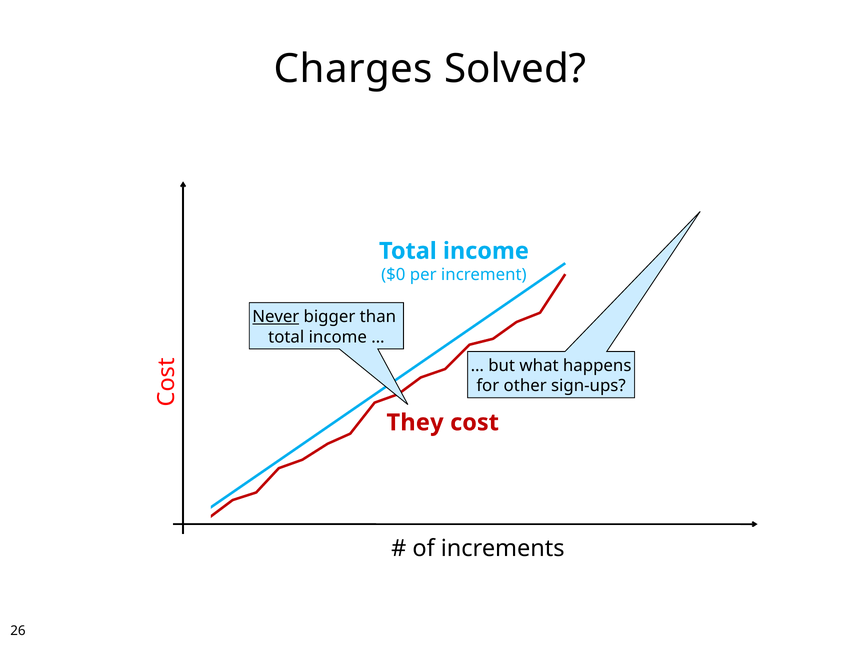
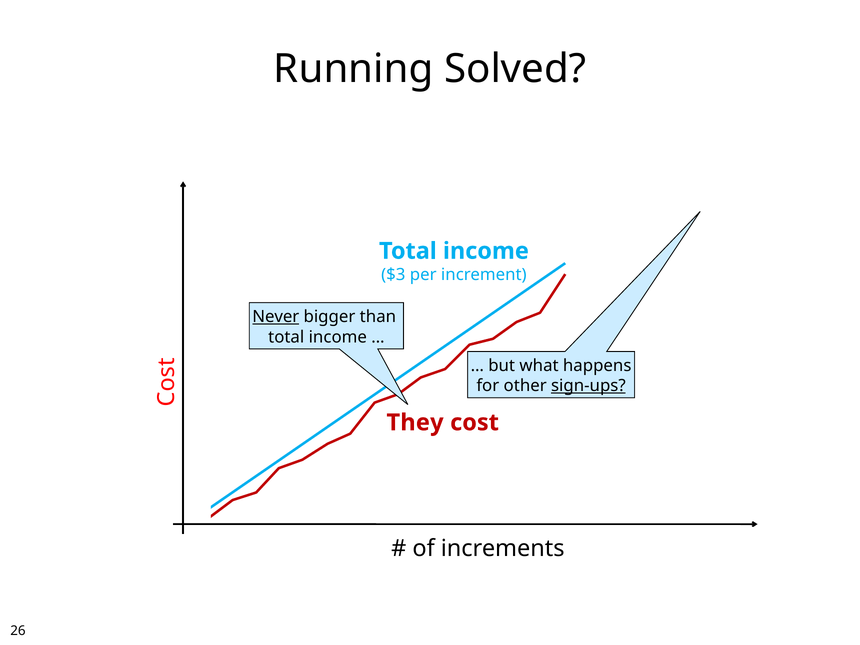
Charges: Charges -> Running (354, 69)
$0: $0 -> $3 (393, 275)
sign-ups underline: none -> present (588, 386)
